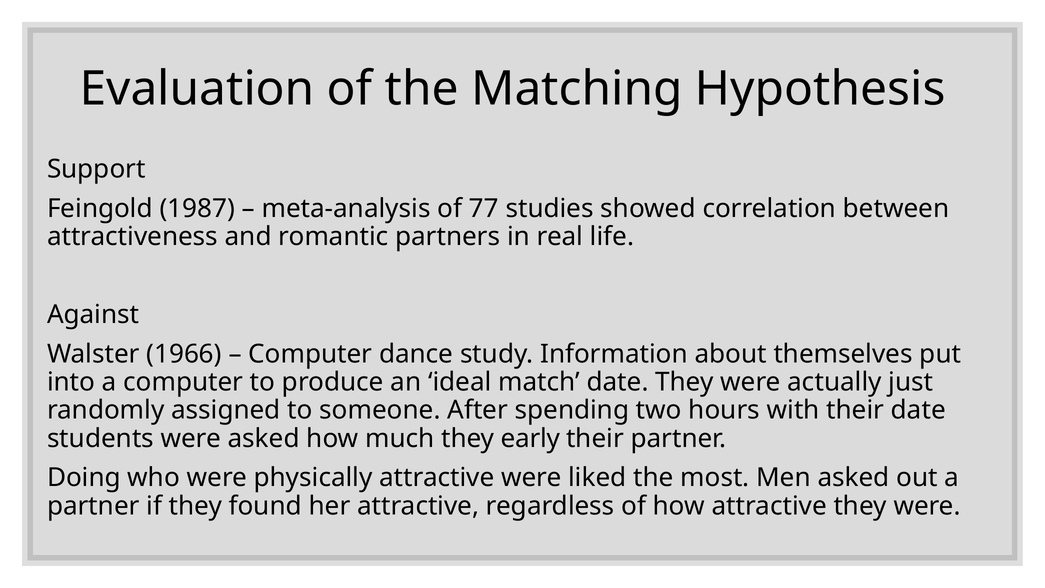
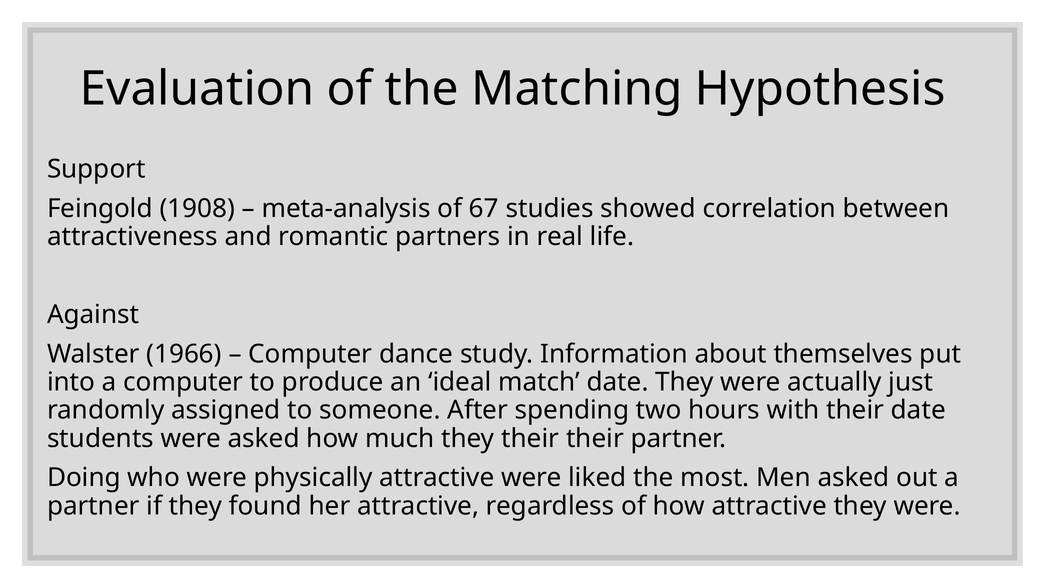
1987: 1987 -> 1908 (197, 208)
77: 77 -> 67 (484, 208)
they early: early -> their (530, 438)
